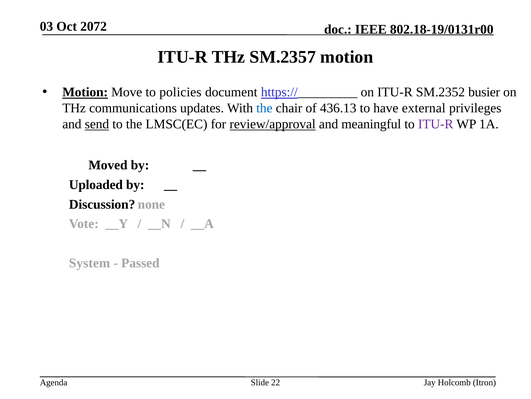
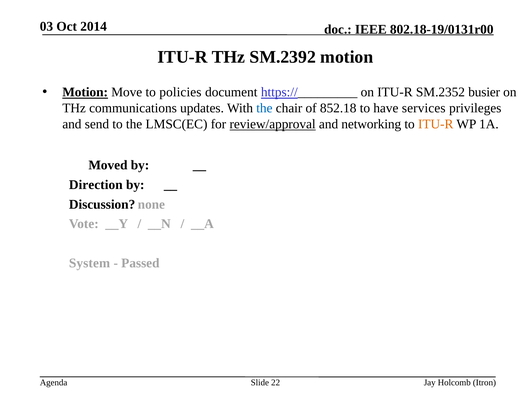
2072: 2072 -> 2014 (94, 26)
SM.2357: SM.2357 -> SM.2392 (283, 57)
436.13: 436.13 -> 852.18 (338, 108)
external: external -> services (424, 108)
send underline: present -> none (97, 124)
meaningful: meaningful -> networking (371, 124)
ITU-R colour: purple -> orange (436, 124)
Uploaded: Uploaded -> Direction (96, 184)
